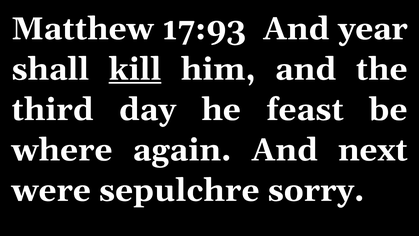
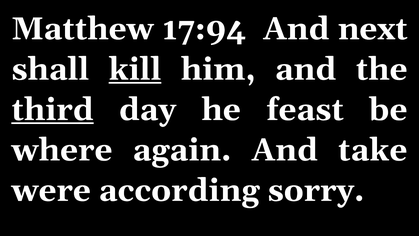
17:93: 17:93 -> 17:94 (204, 29)
year: year -> next (373, 29)
third underline: none -> present (53, 110)
next: next -> take (373, 150)
sepulchre: sepulchre -> according (179, 190)
